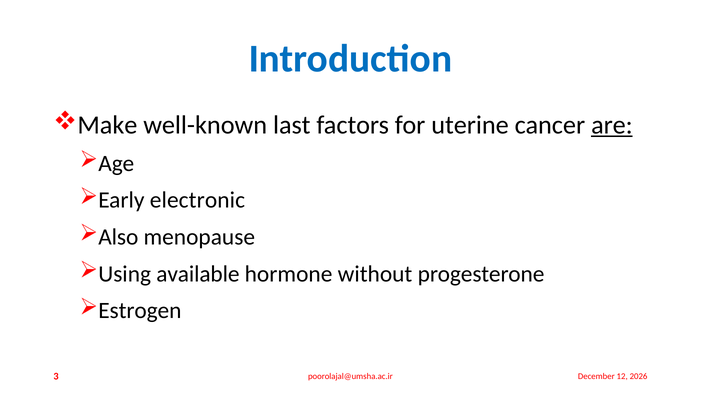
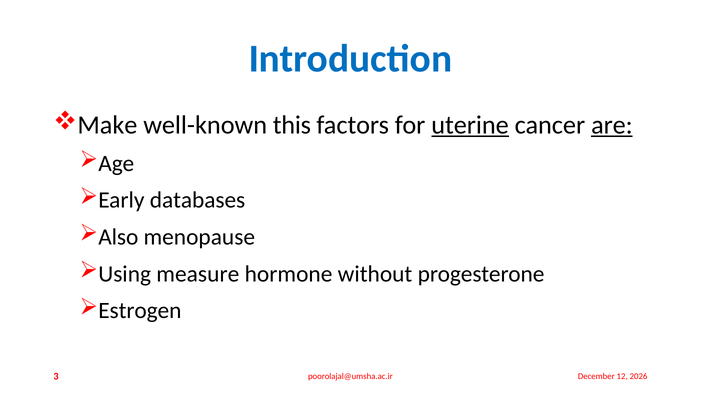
last: last -> this (292, 125)
uterine underline: none -> present (470, 125)
electronic: electronic -> databases (198, 200)
available: available -> measure (198, 274)
